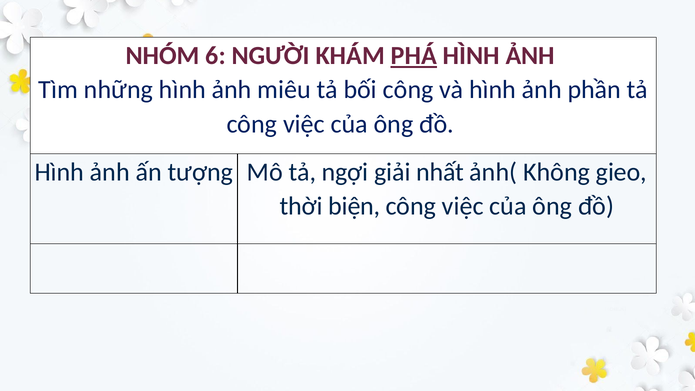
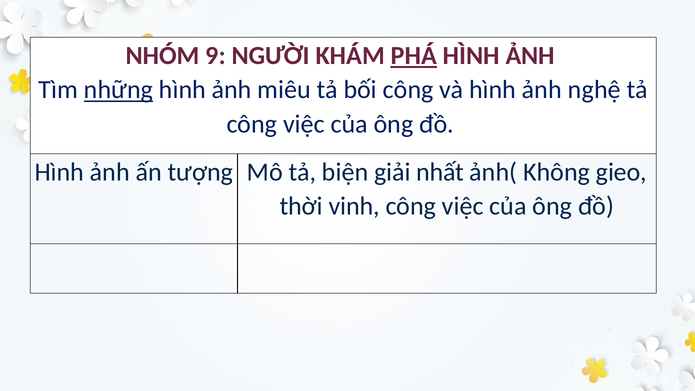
6: 6 -> 9 (216, 56)
những underline: none -> present (118, 90)
phần: phần -> nghệ (594, 90)
ngợi: ngợi -> biện (345, 172)
biện: biện -> vinh (354, 206)
